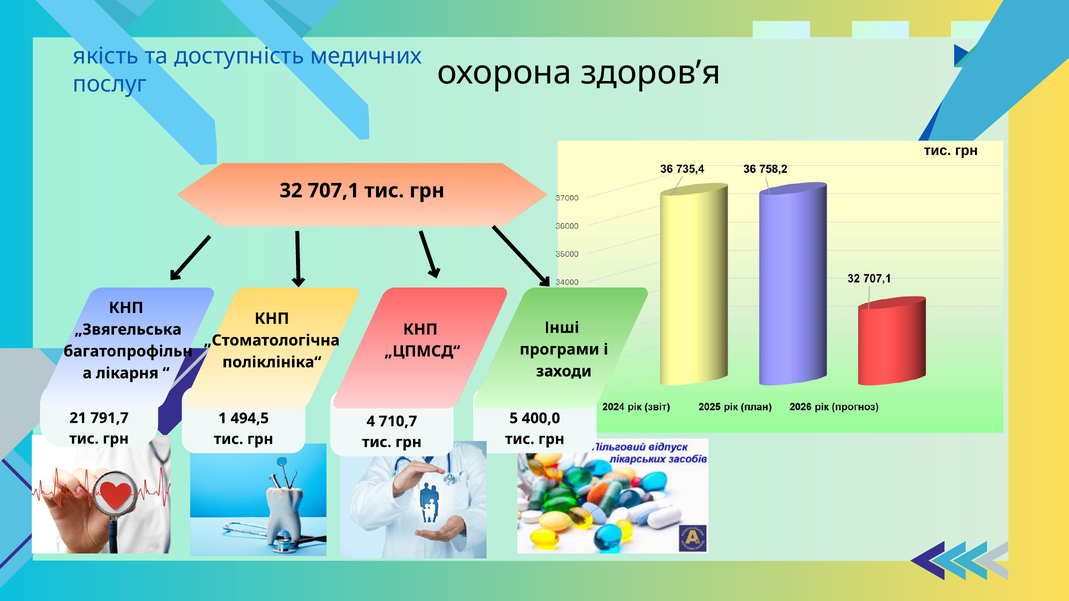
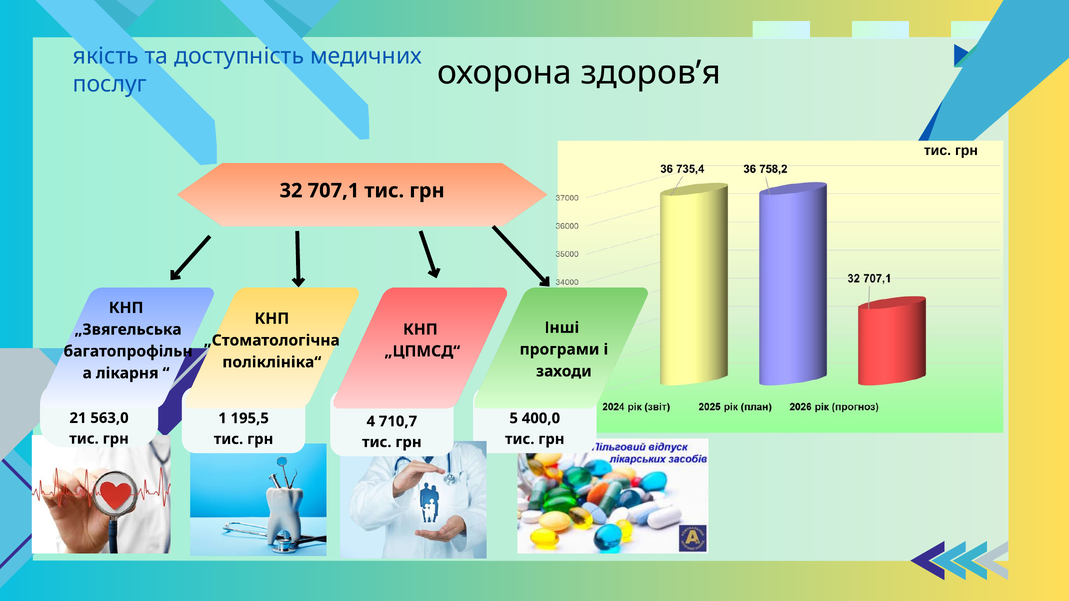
791,7: 791,7 -> 563,0 (110, 418)
494,5: 494,5 -> 195,5 (250, 419)
